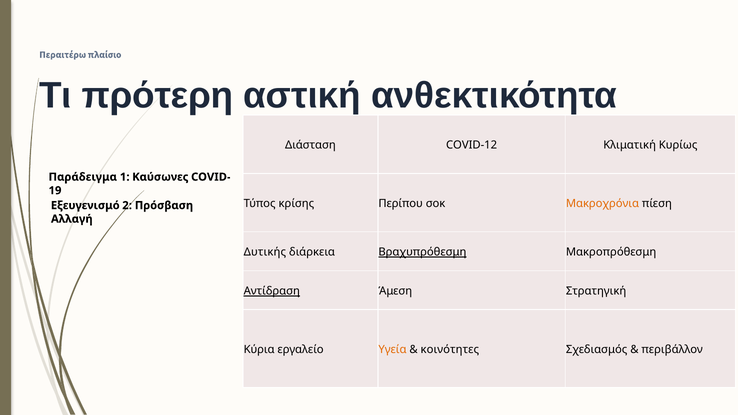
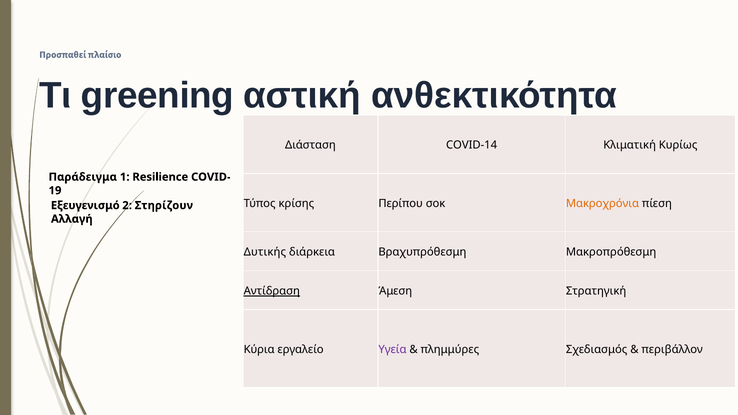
Περαιτέρω: Περαιτέρω -> Προσπαθεί (63, 55)
πρότερη: πρότερη -> greening (157, 96)
COVID-12: COVID-12 -> COVID-14 (472, 145)
Καύσωνες: Καύσωνες -> Resilience (160, 177)
Πρόσβαση: Πρόσβαση -> Στηρίζουν (164, 206)
Βραχυπρόθεσμη underline: present -> none (422, 252)
Υγεία colour: orange -> purple (392, 350)
κοινότητες: κοινότητες -> πλημμύρες (450, 350)
